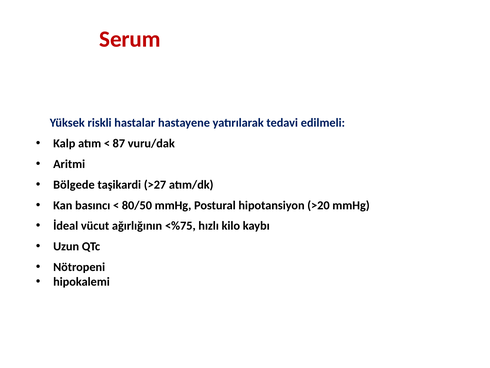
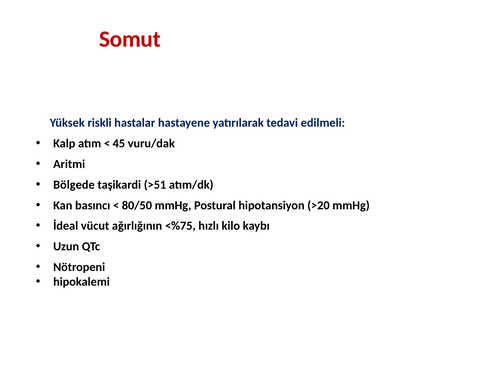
Serum: Serum -> Somut (130, 39)
87: 87 -> 45 (119, 143)
>27: >27 -> >51 (155, 184)
